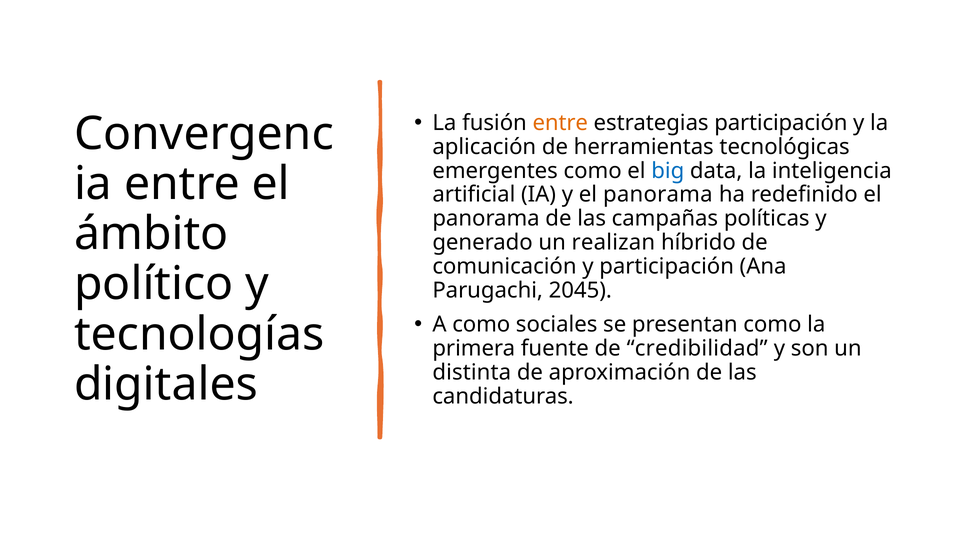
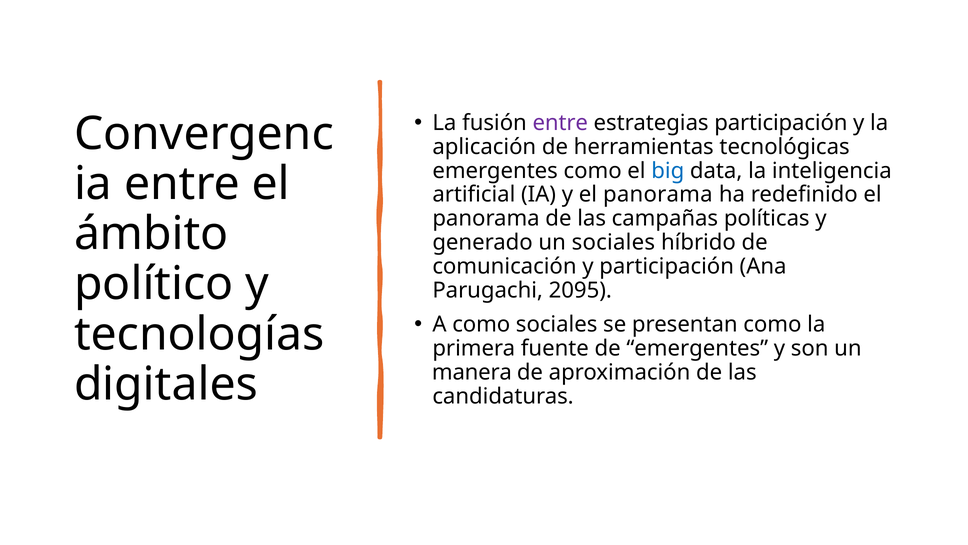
entre colour: orange -> purple (560, 123)
un realizan: realizan -> sociales (613, 242)
2045: 2045 -> 2095 (580, 290)
de credibilidad: credibilidad -> emergentes (697, 348)
distinta: distinta -> manera (472, 372)
